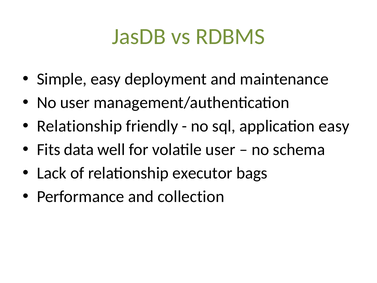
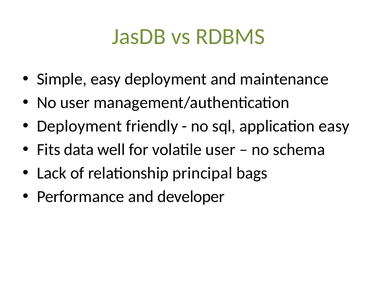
Relationship: Relationship -> Deployment (79, 126)
executor: executor -> principal (202, 173)
collection: collection -> developer (191, 197)
